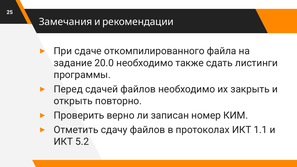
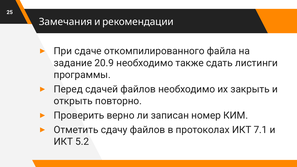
20.0: 20.0 -> 20.9 (104, 63)
1.1: 1.1 -> 7.1 (260, 130)
